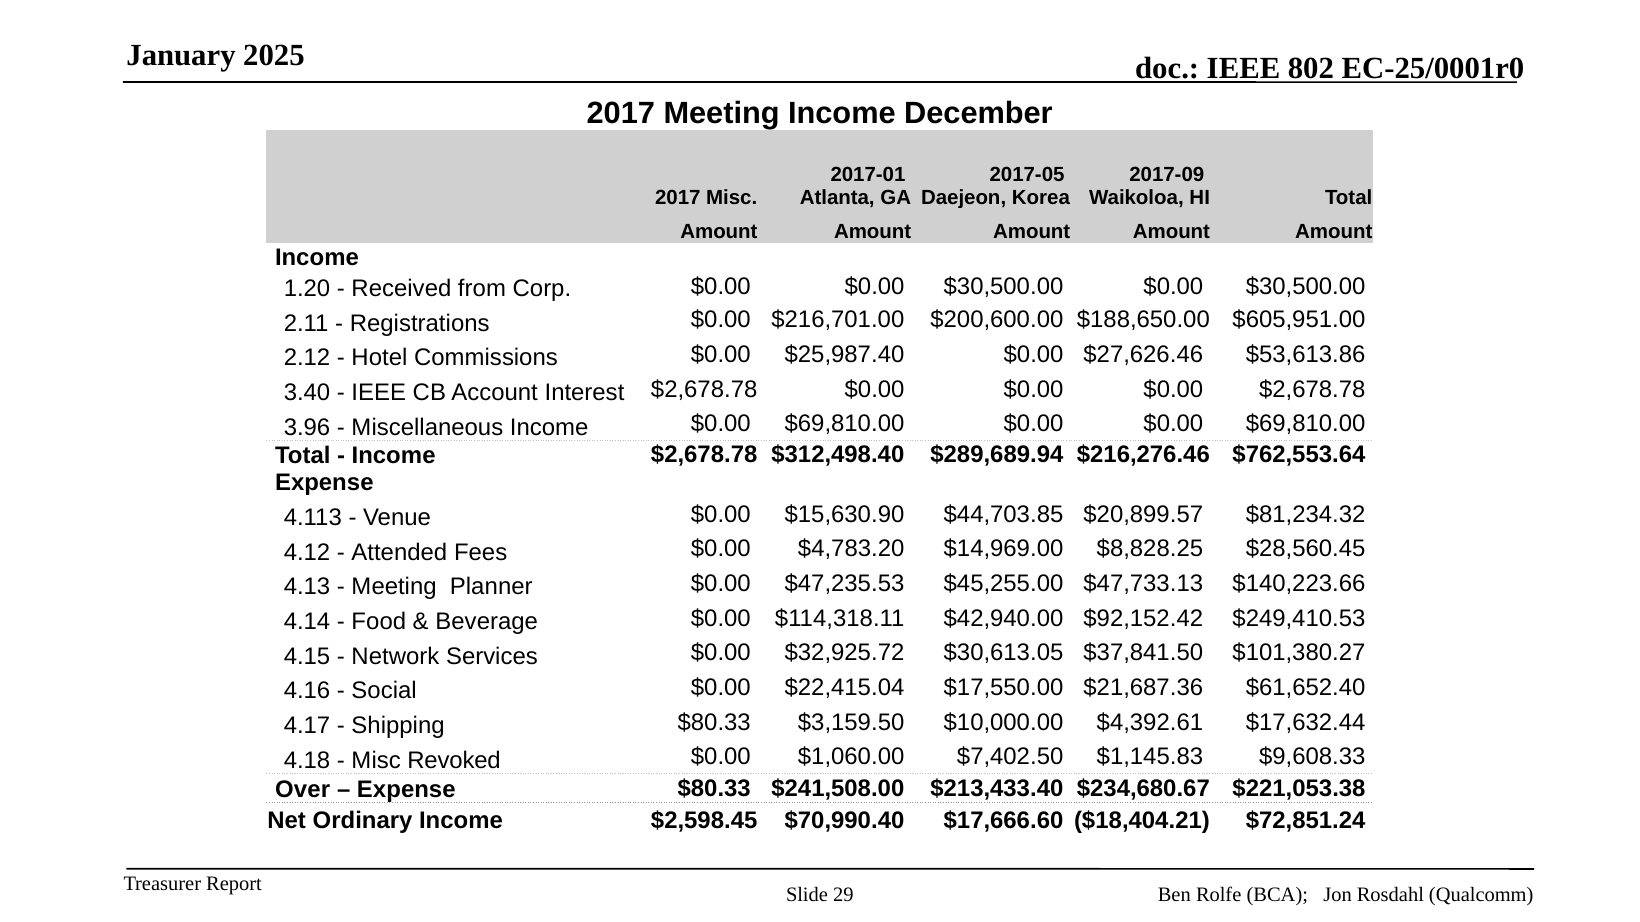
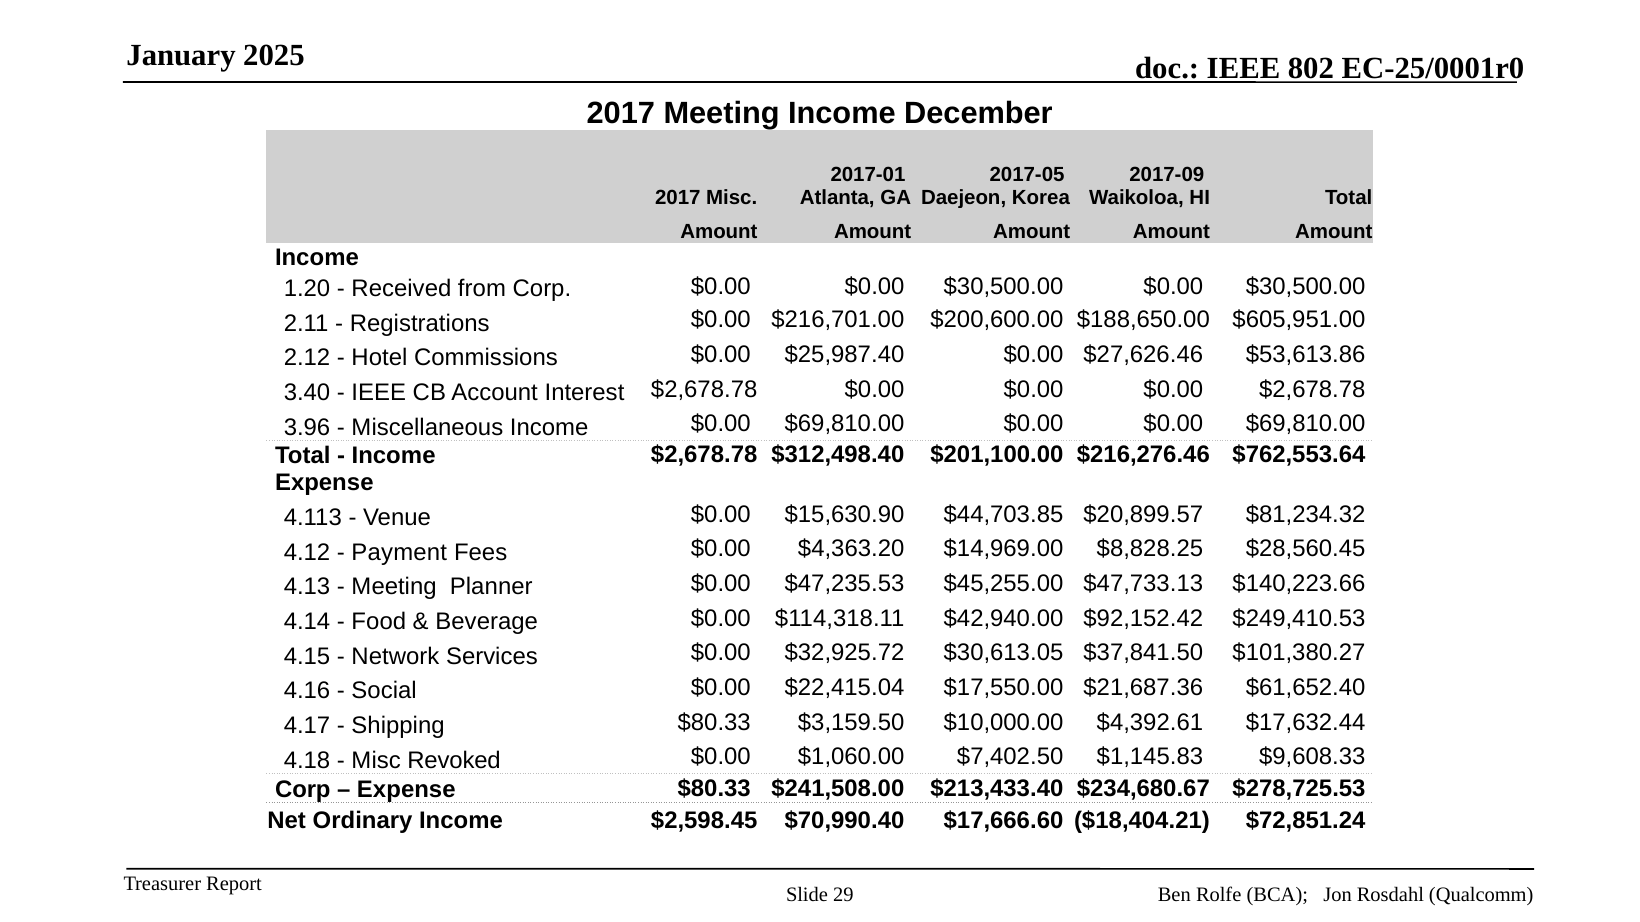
$289,689.94: $289,689.94 -> $201,100.00 (997, 455)
Attended: Attended -> Payment (399, 553)
$4,783.20: $4,783.20 -> $4,363.20 (851, 549)
Over: Over -> Corp (303, 790)
$221,053.38: $221,053.38 -> $278,725.53 (1299, 789)
